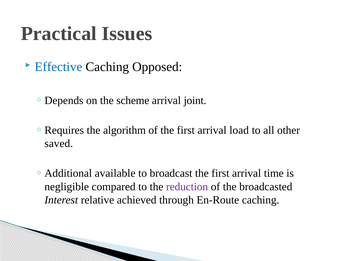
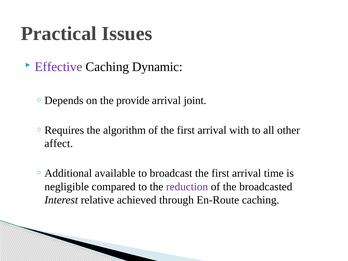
Effective colour: blue -> purple (59, 67)
Opposed: Opposed -> Dynamic (157, 67)
scheme: scheme -> provide (133, 100)
load: load -> with (239, 130)
saved: saved -> affect (59, 143)
